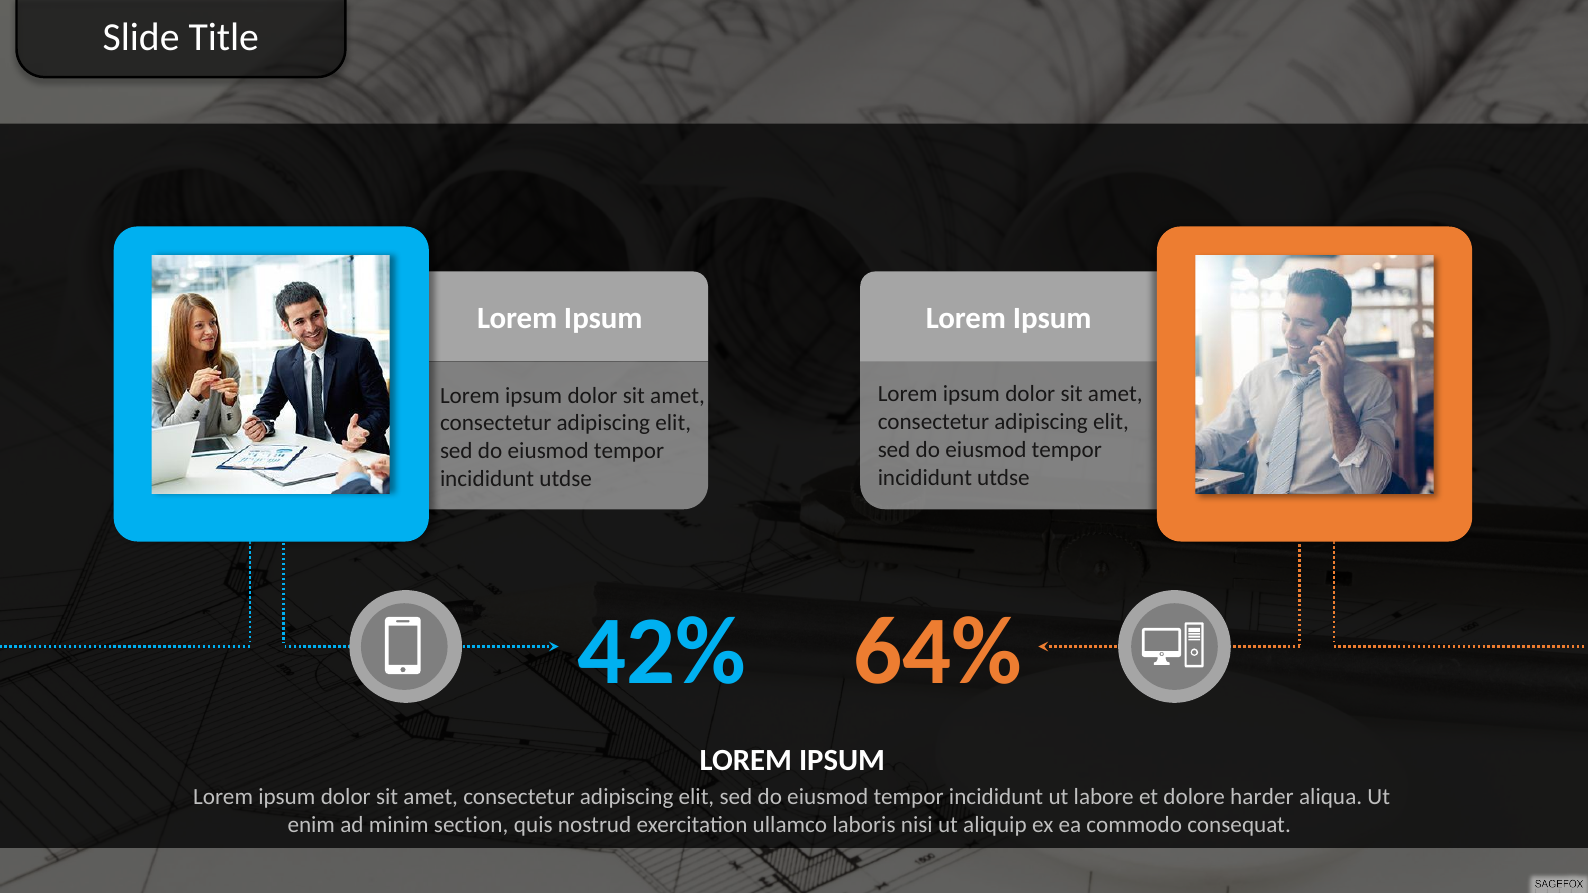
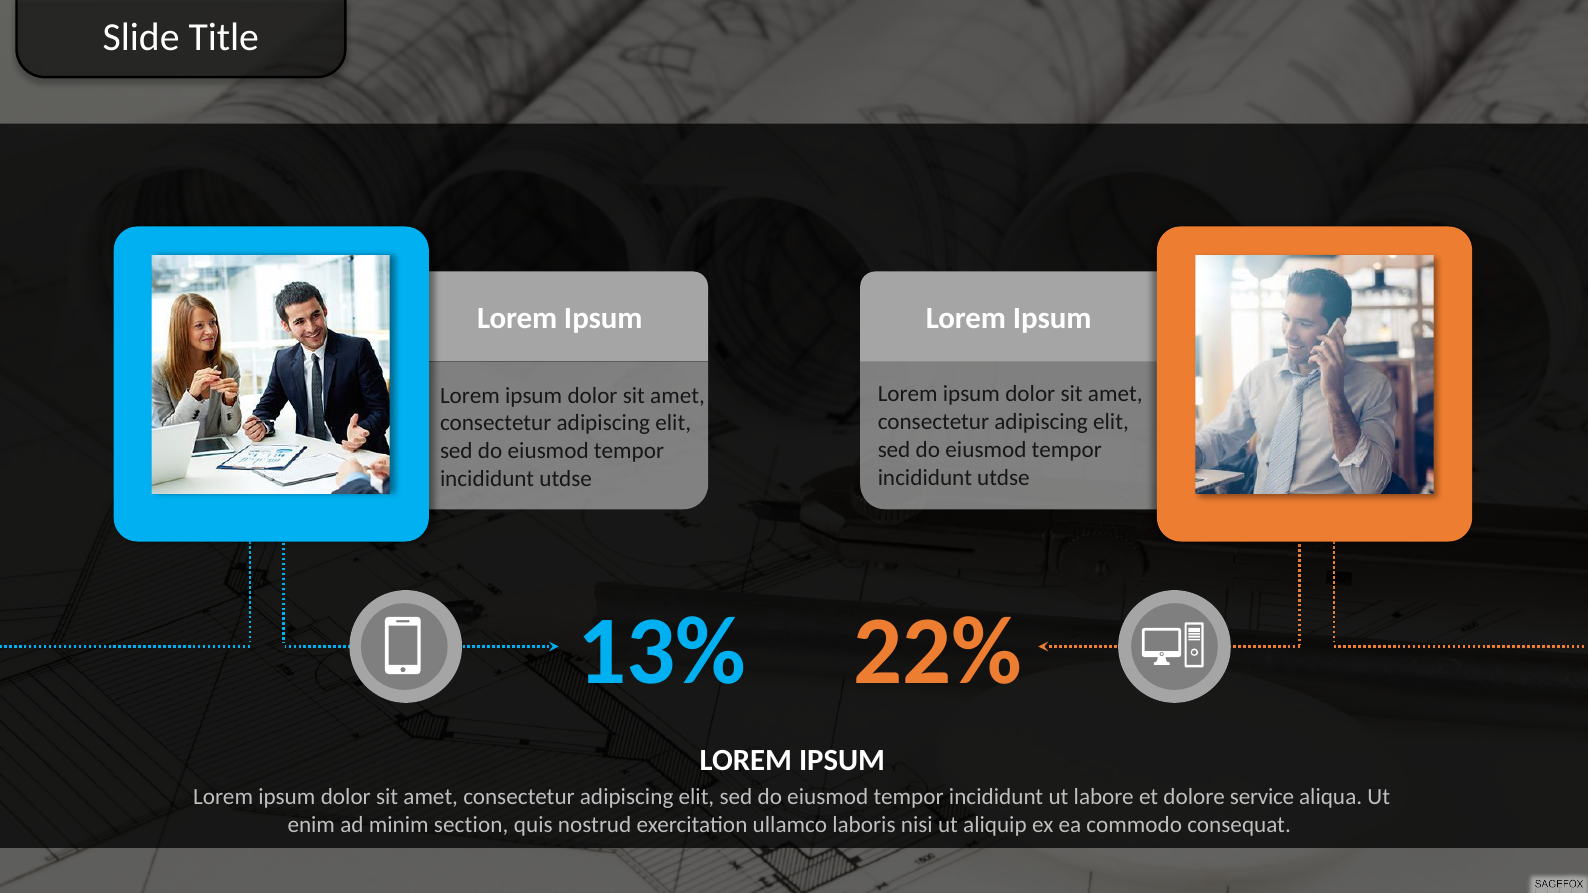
42%: 42% -> 13% (662, 651)
64%: 64% -> 22% (938, 652)
harder: harder -> service (1262, 797)
